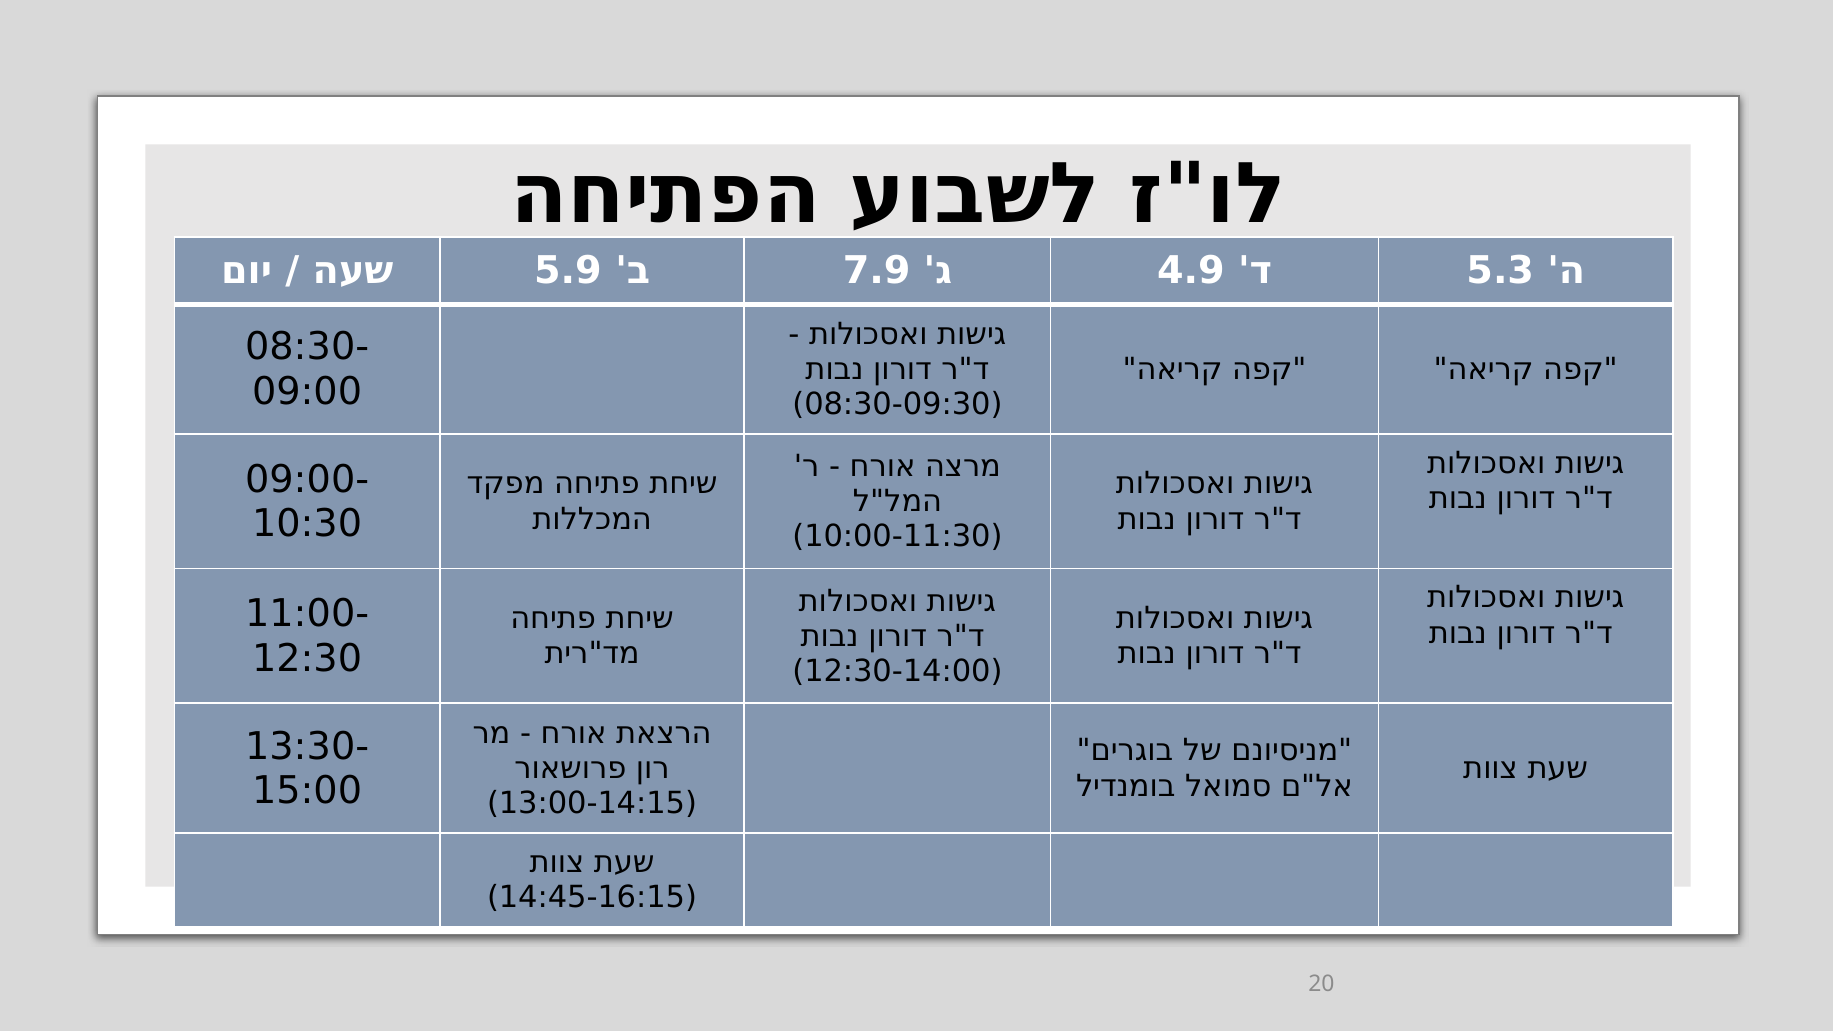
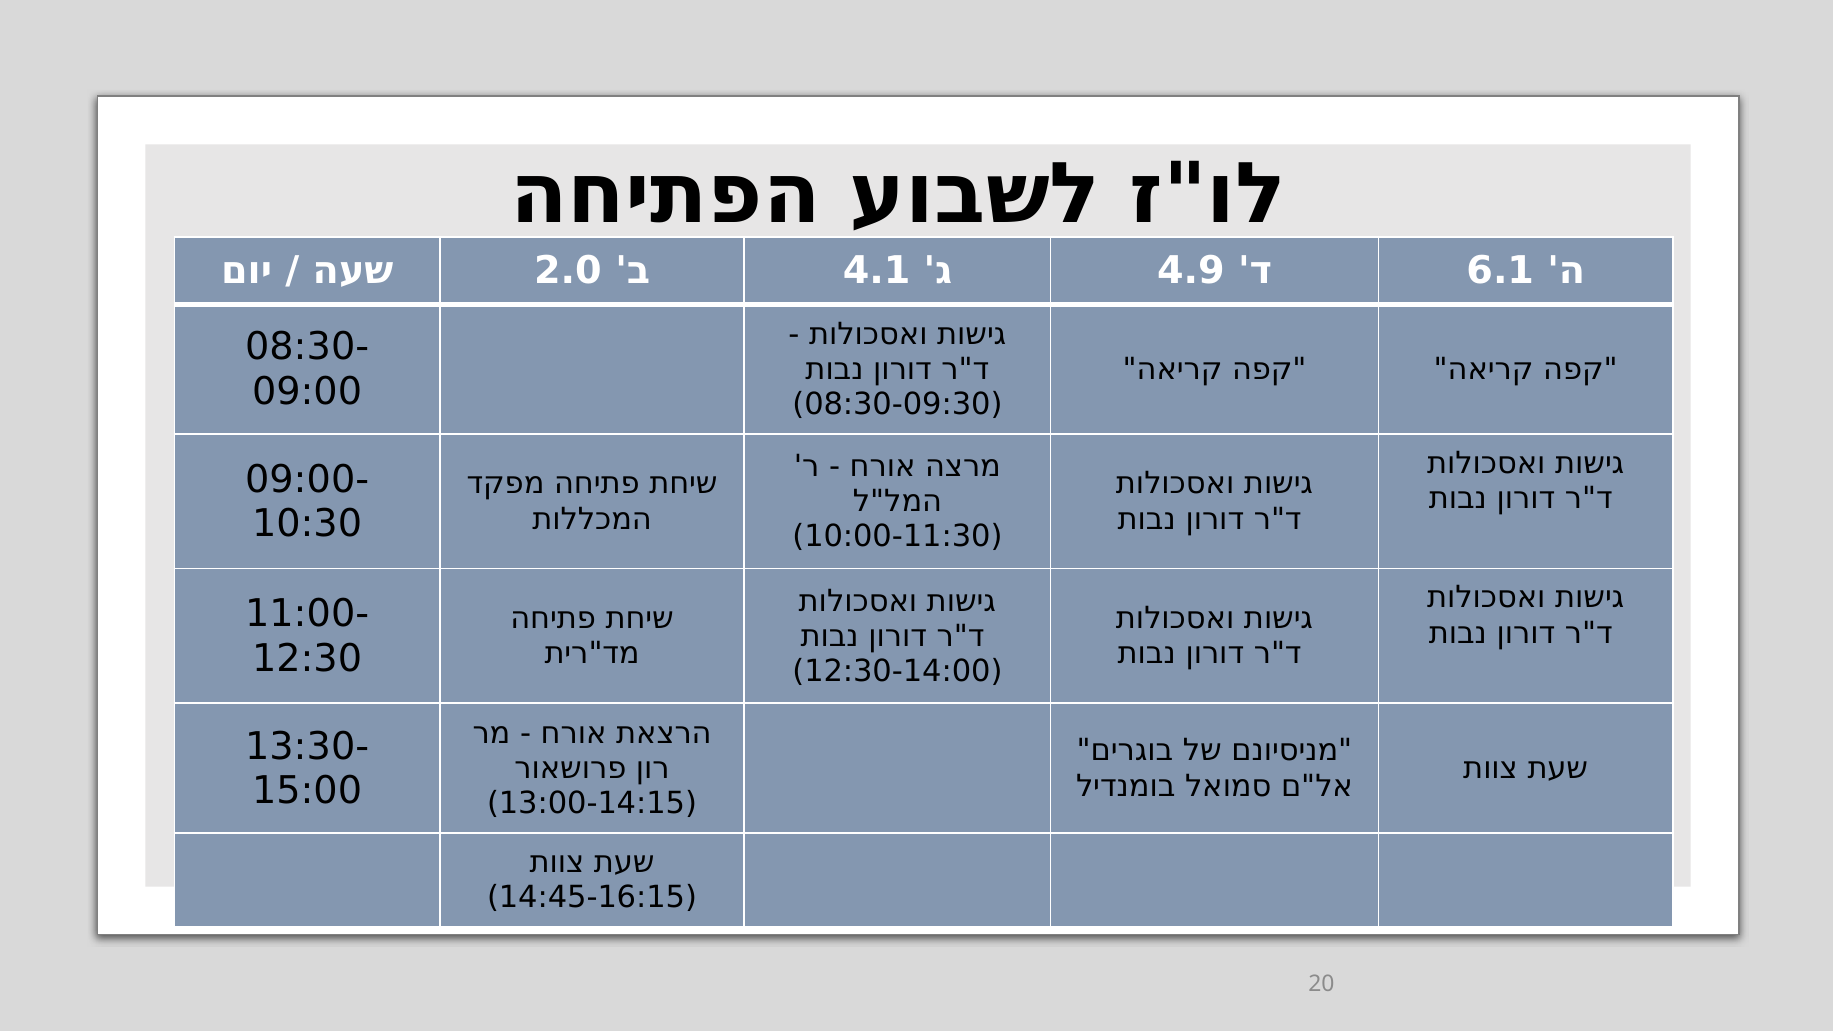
5.9: 5.9 -> 2.0 (568, 271)
7.9: 7.9 -> 4.1 (877, 271)
5.3: 5.3 -> 6.1 (1500, 271)
